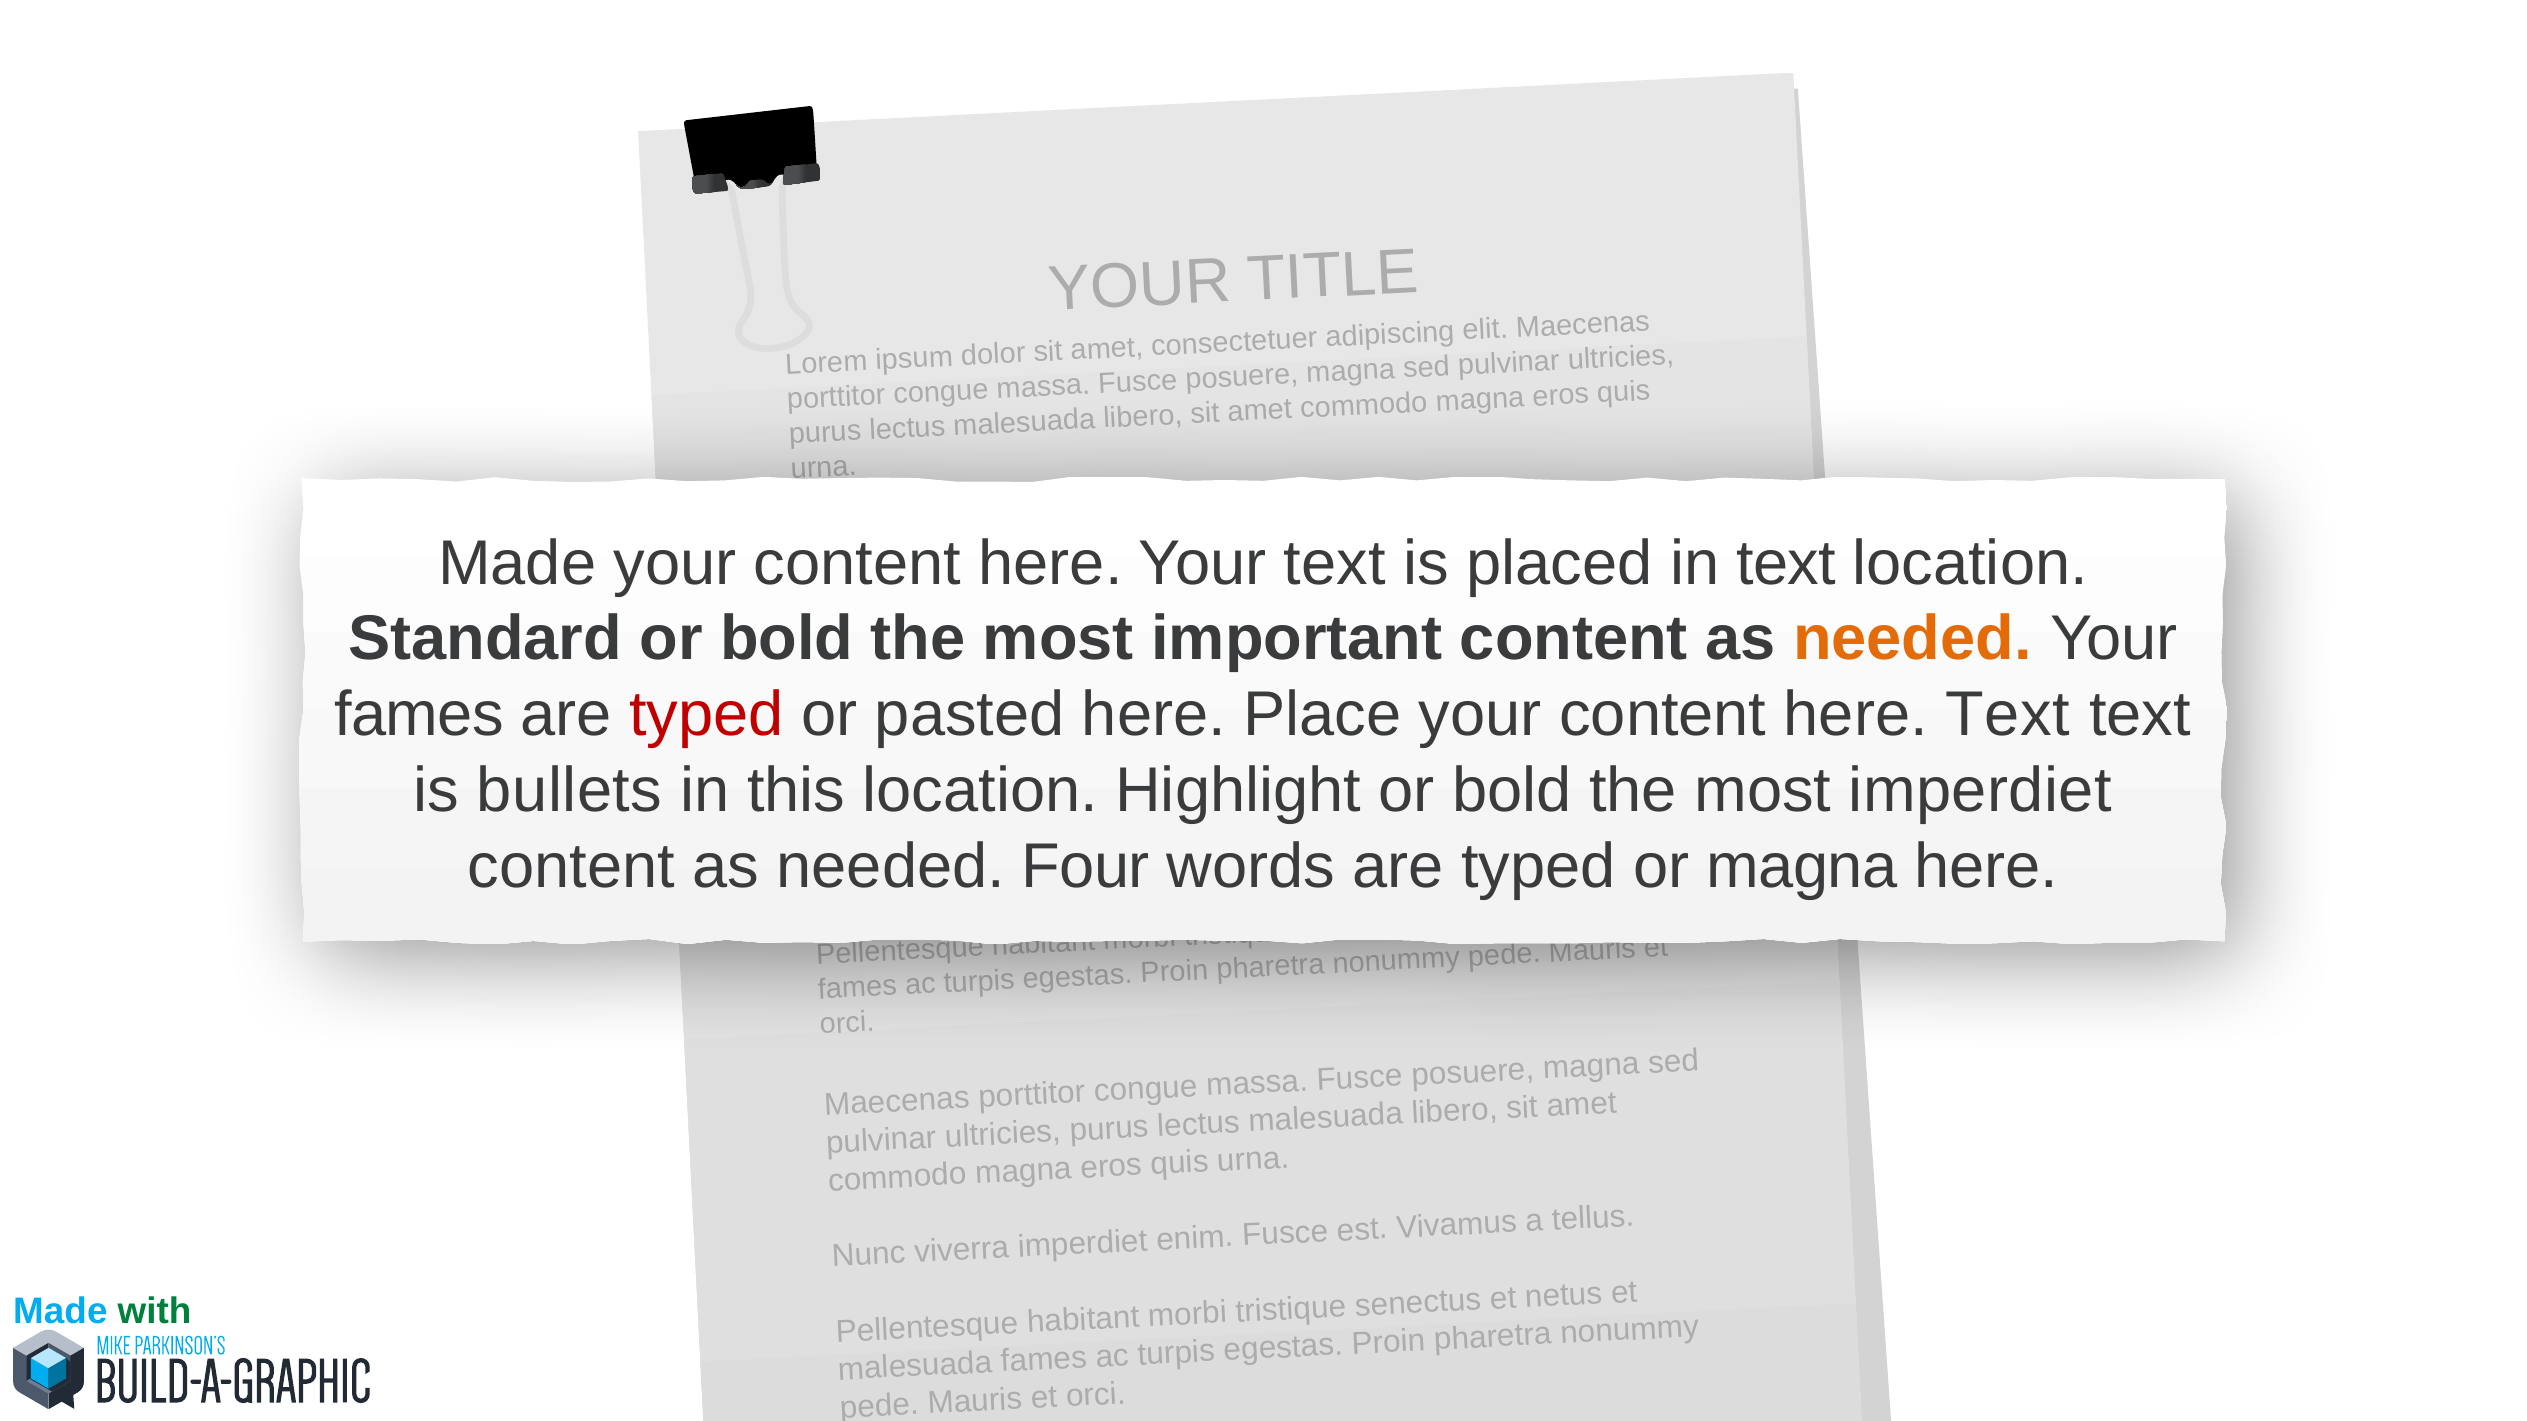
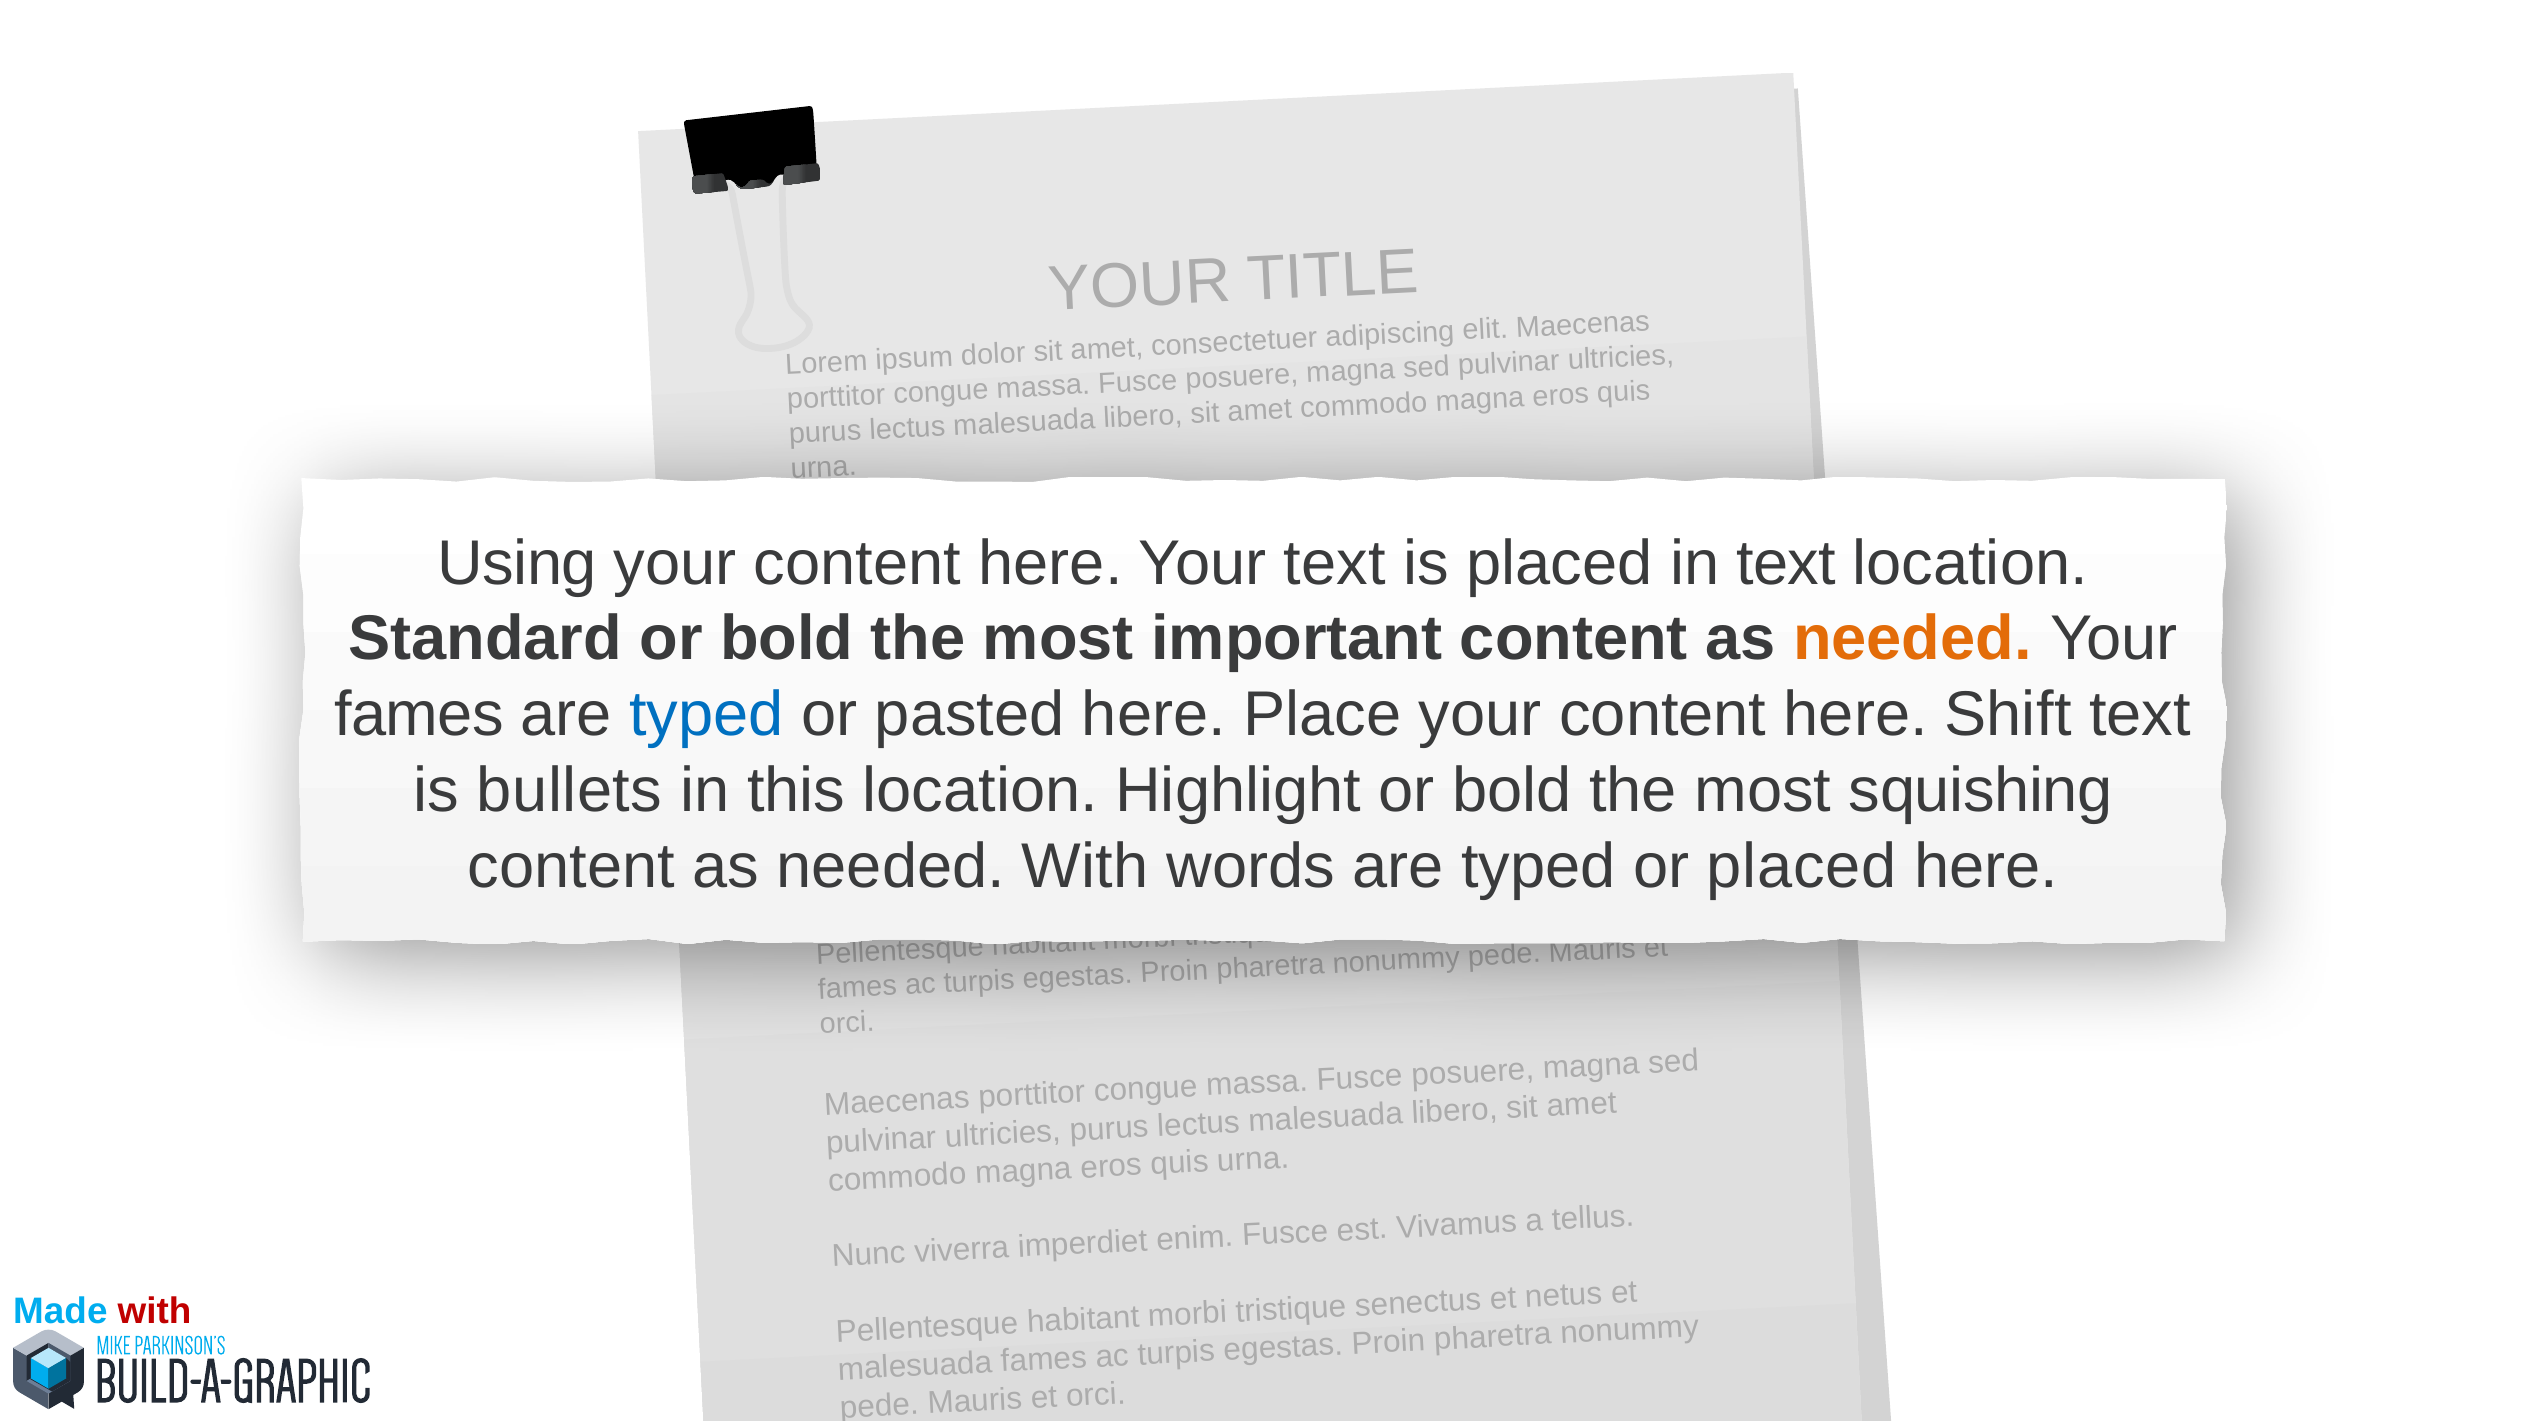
Made: Made -> Using (517, 563)
typed colour: red -> blue (706, 715)
here Text: Text -> Shift (2008, 715)
most imperdiet: imperdiet -> squishing (1981, 791)
Four: Four -> With (1085, 867)
or magna: magna -> placed (1802, 867)
with colour: green -> red (155, 1312)
